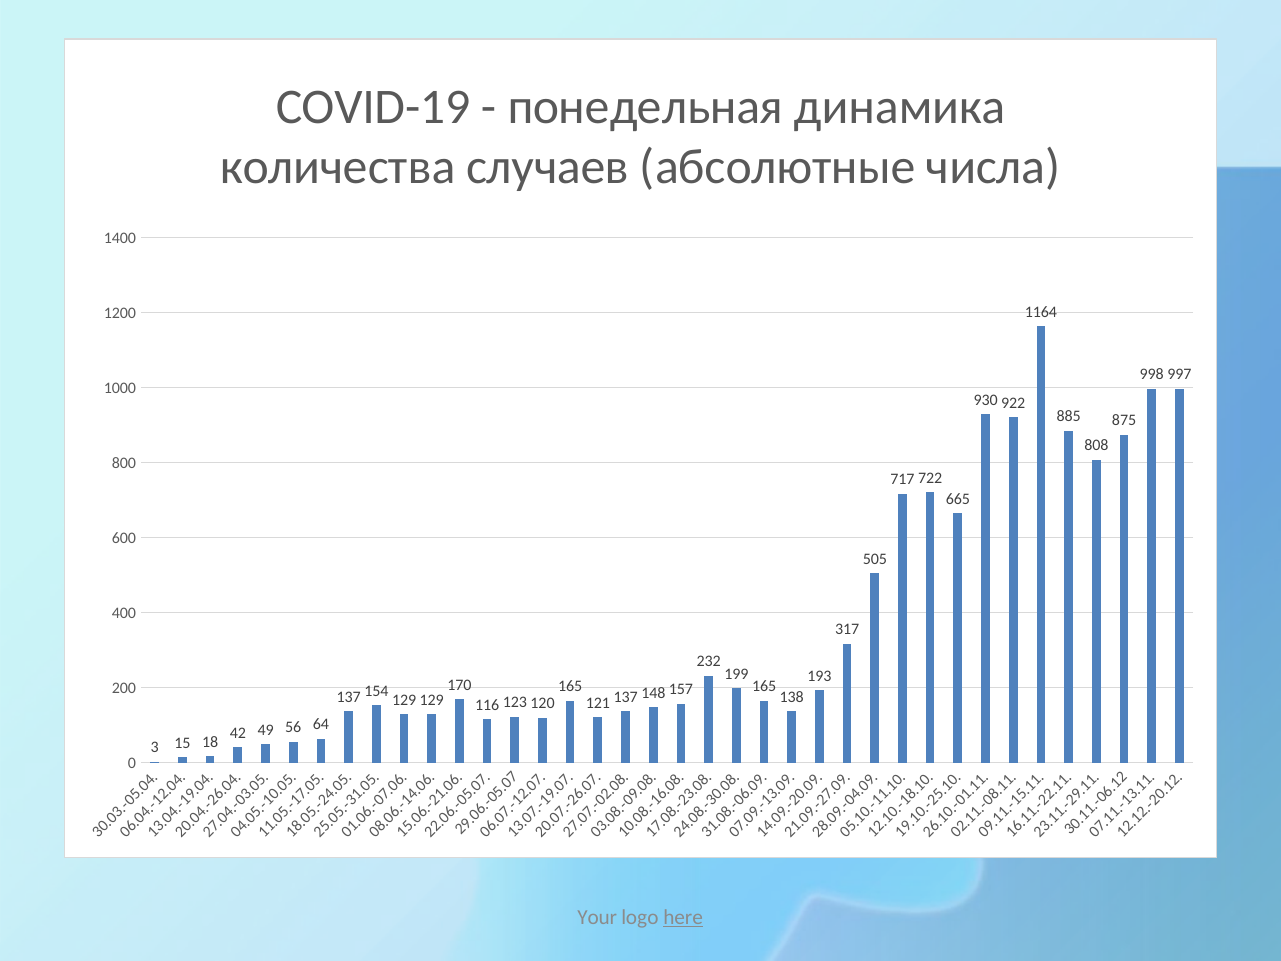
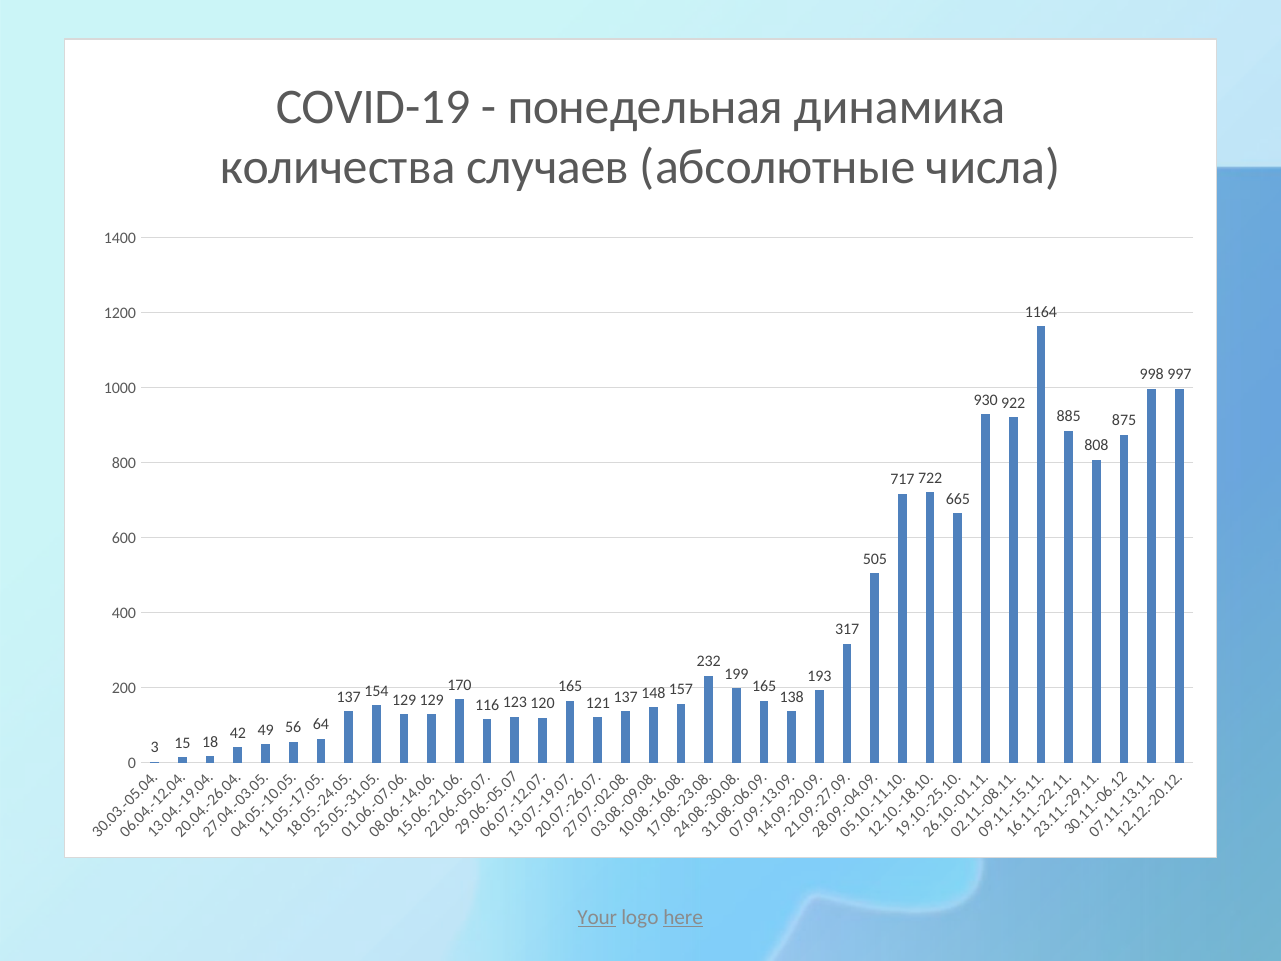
Your underline: none -> present (597, 917)
